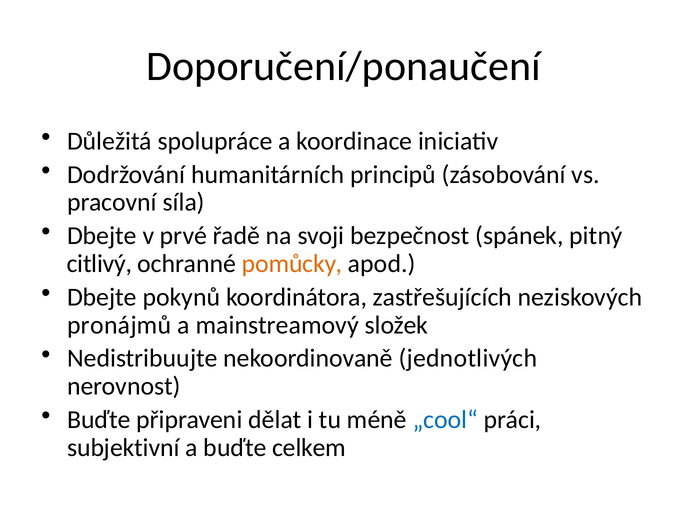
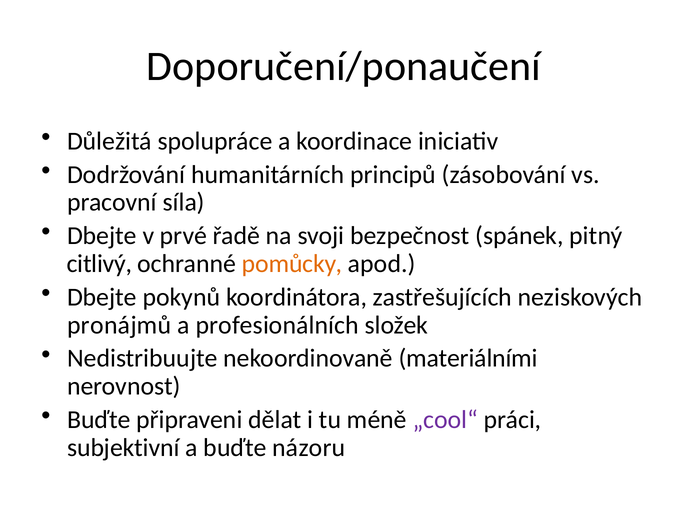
mainstreamový: mainstreamový -> profesionálních (277, 325)
jednotlivých: jednotlivých -> materiálními (468, 358)
„cool“ colour: blue -> purple (445, 420)
celkem: celkem -> názoru (309, 448)
